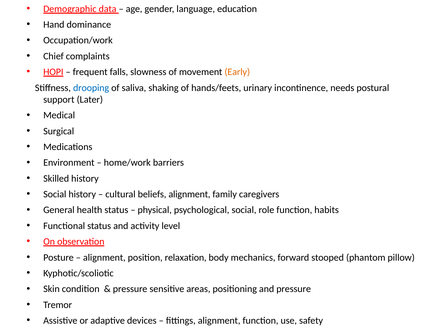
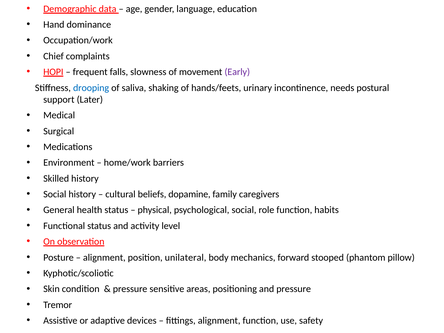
Early colour: orange -> purple (237, 72)
beliefs alignment: alignment -> dopamine (189, 194)
relaxation: relaxation -> unilateral (186, 257)
